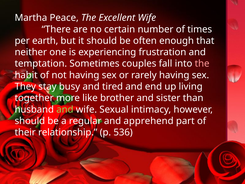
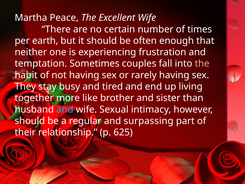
and colour: light green -> light blue (65, 109)
apprehend: apprehend -> surpassing (149, 121)
536: 536 -> 625 (123, 132)
